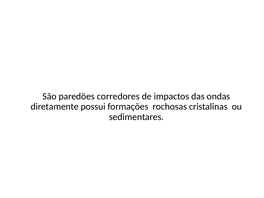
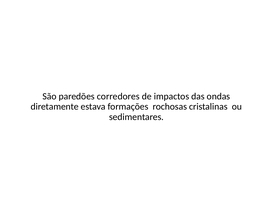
possui: possui -> estava (93, 107)
